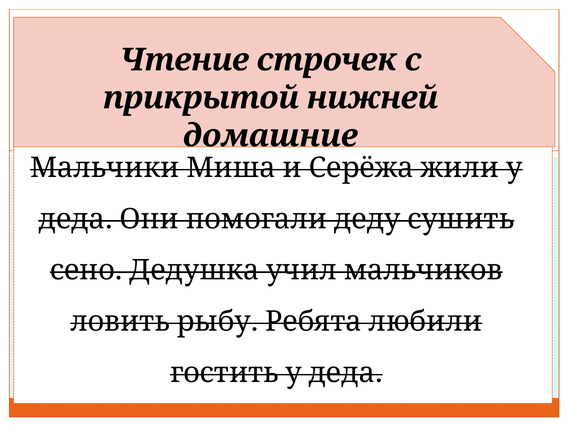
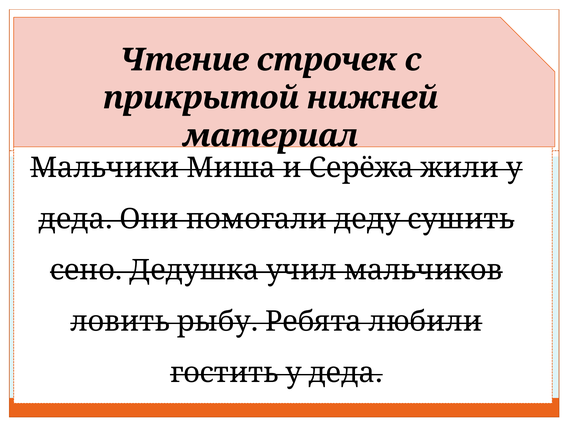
домашние: домашние -> материал (271, 136)
